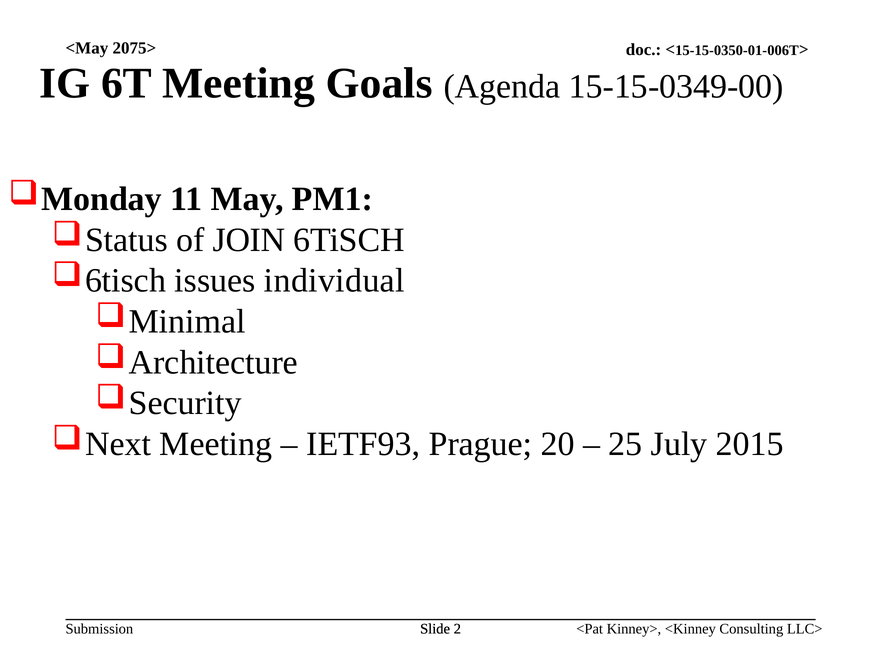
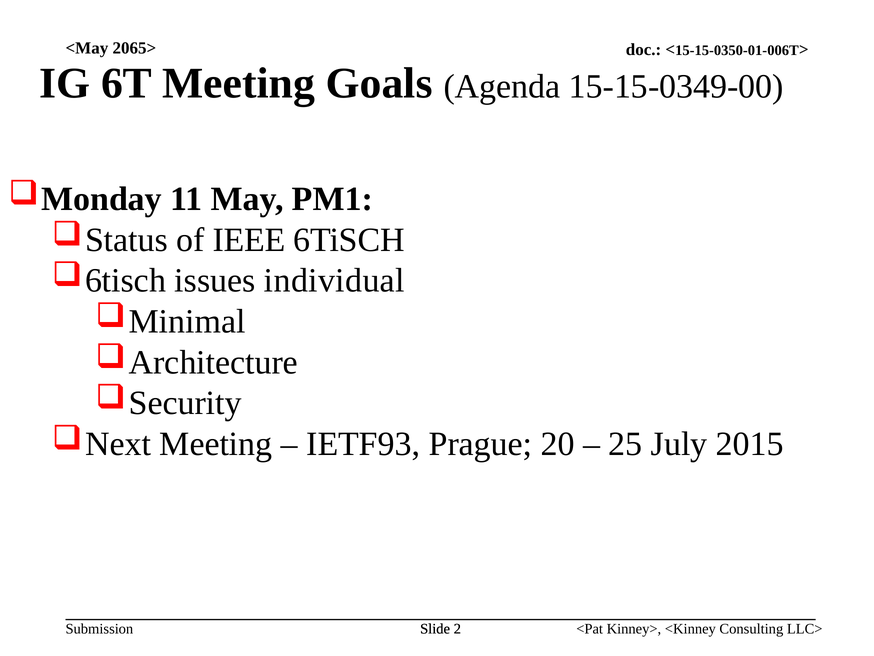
2075>: 2075> -> 2065> (134, 48)
JOIN: JOIN -> IEEE (249, 240)
